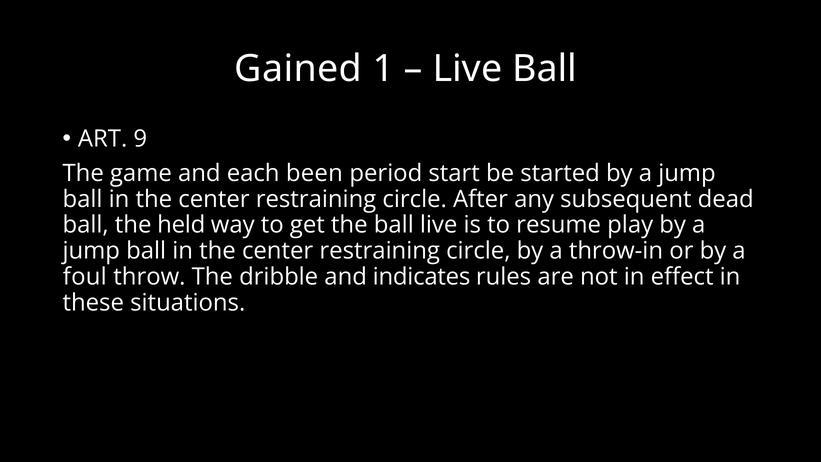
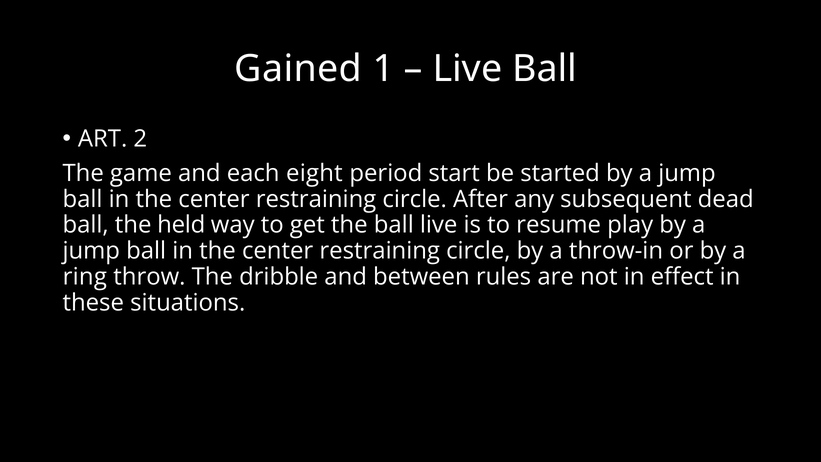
9: 9 -> 2 (140, 139)
been: been -> eight (314, 173)
foul: foul -> ring (85, 277)
indicates: indicates -> between (421, 277)
